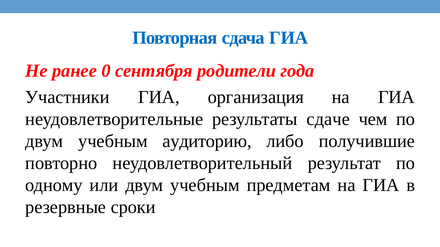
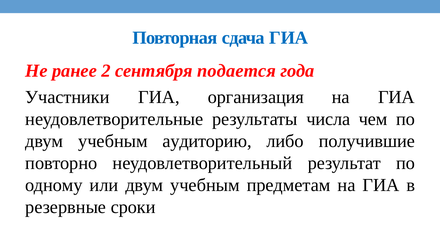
0: 0 -> 2 (106, 71)
родители: родители -> подается (237, 71)
сдаче: сдаче -> числа (328, 119)
